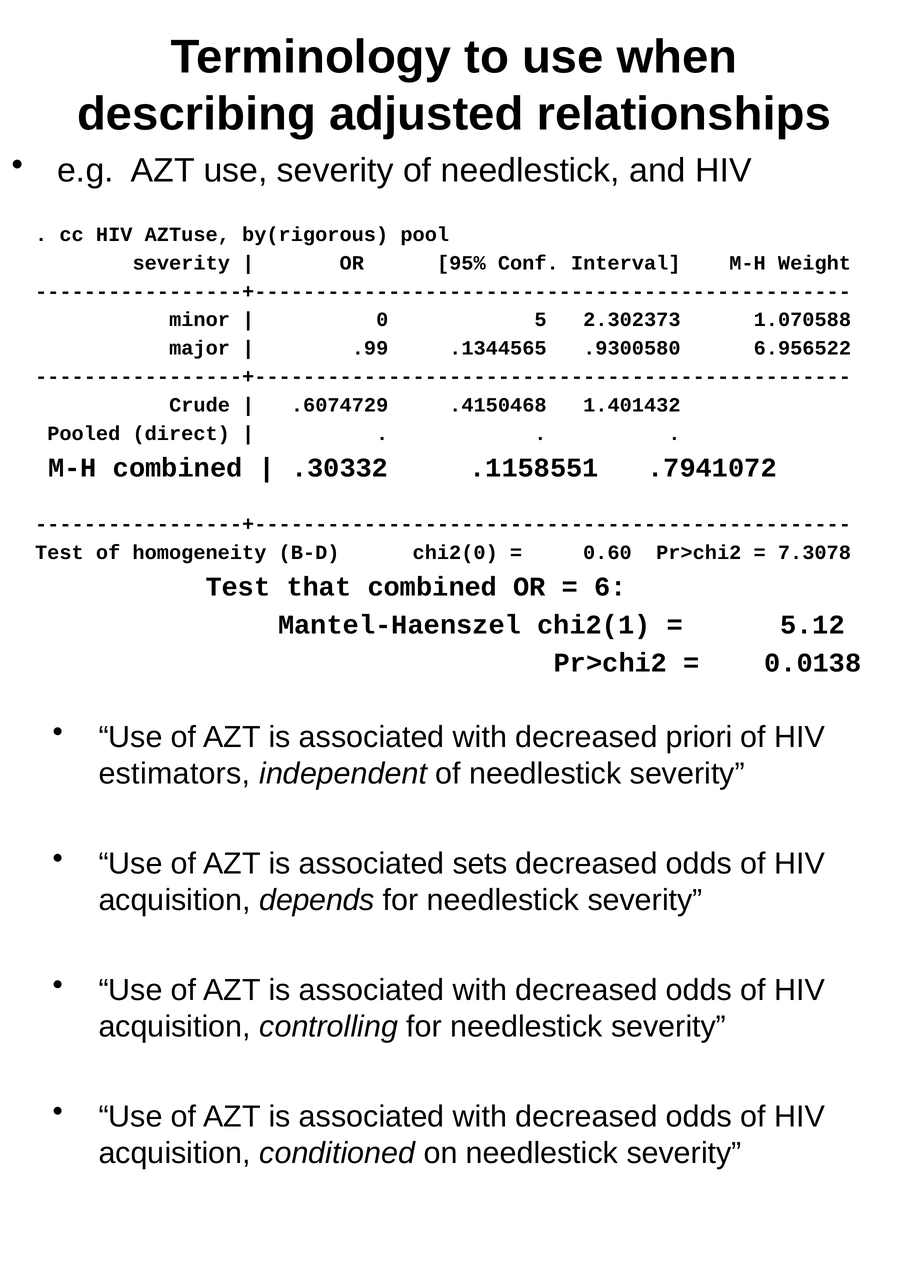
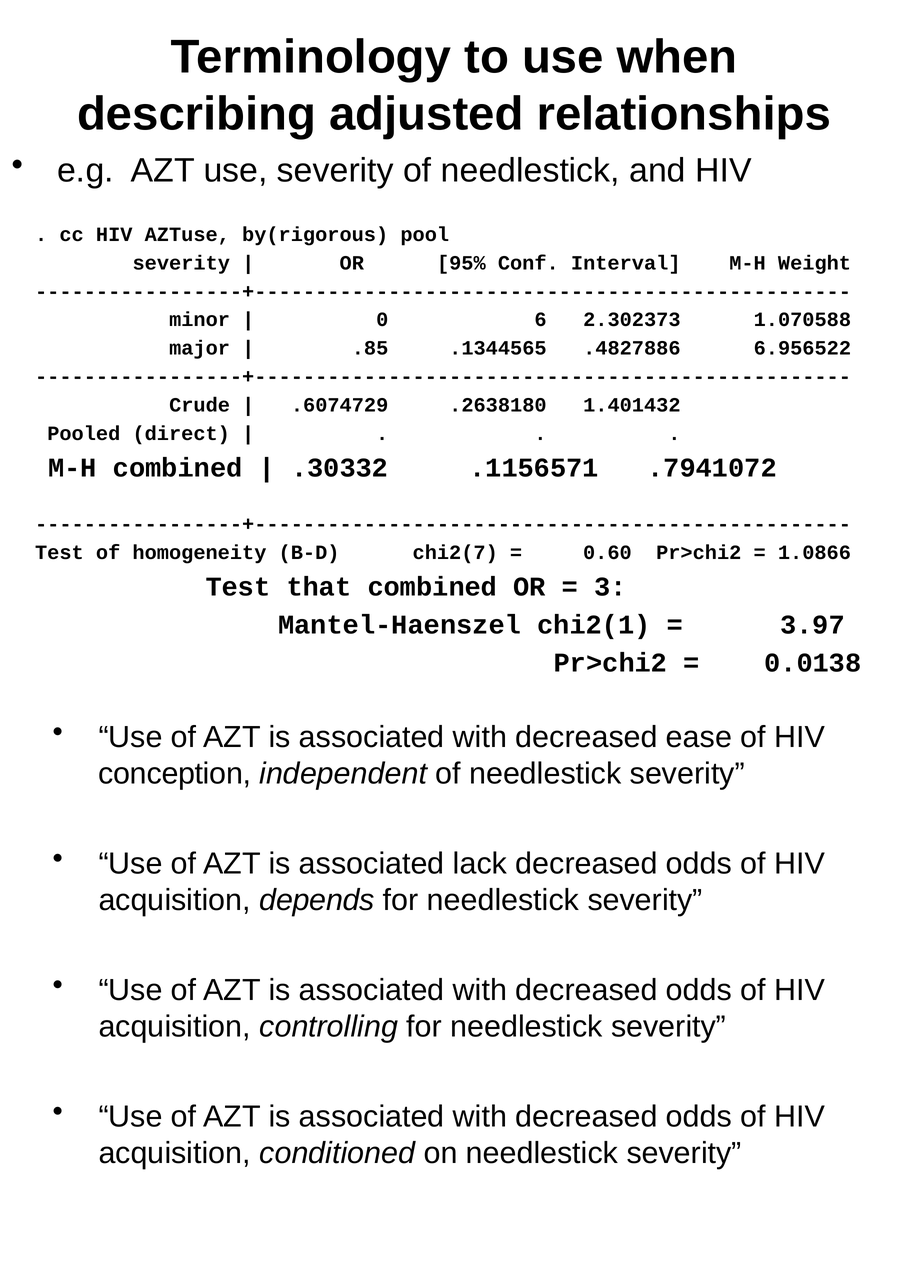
5: 5 -> 6 (541, 320)
.99: .99 -> .85 (370, 348)
.9300580: .9300580 -> .4827886 (632, 348)
.4150468: .4150468 -> .2638180 (498, 405)
.1158551: .1158551 -> .1156571 (534, 468)
chi2(0: chi2(0 -> chi2(7 (455, 553)
7.3078: 7.3078 -> 1.0866 (814, 553)
6: 6 -> 3 (610, 587)
5.12: 5.12 -> 3.97 (813, 625)
priori: priori -> ease (699, 737)
estimators: estimators -> conception (175, 774)
sets: sets -> lack (480, 864)
